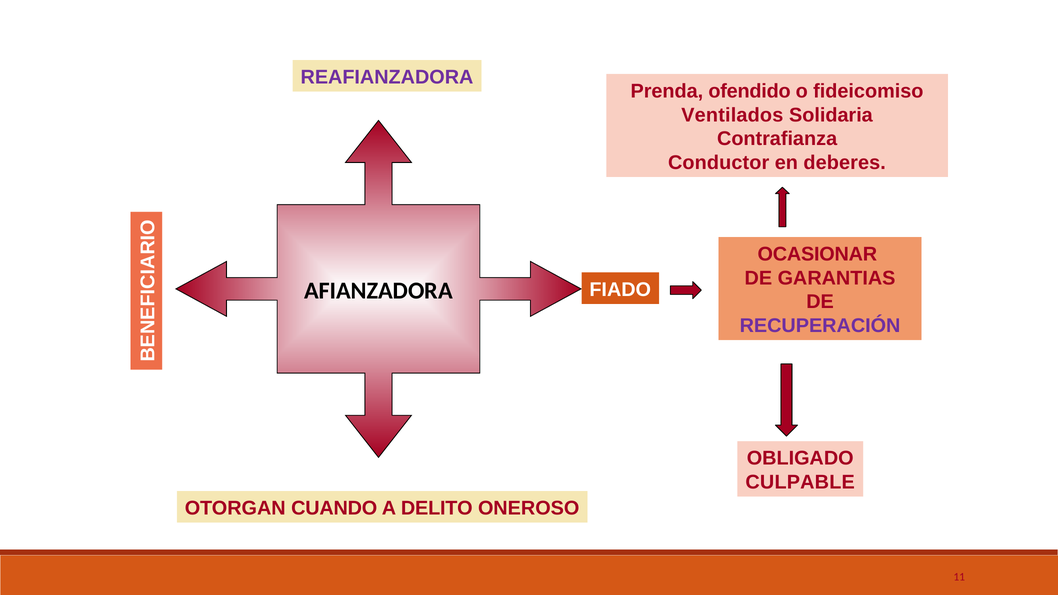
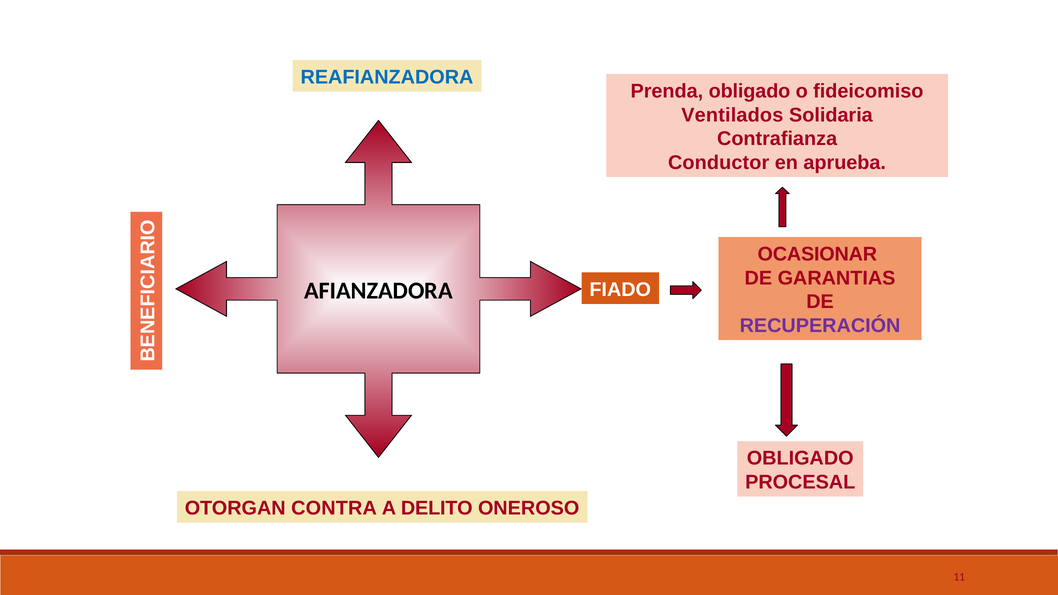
REAFIANZADORA colour: purple -> blue (387, 77)
Prenda ofendido: ofendido -> obligado (749, 91)
deberes: deberes -> aprueba (845, 163)
CULPABLE: CULPABLE -> PROCESAL (800, 482)
CUANDO: CUANDO -> CONTRA (334, 508)
